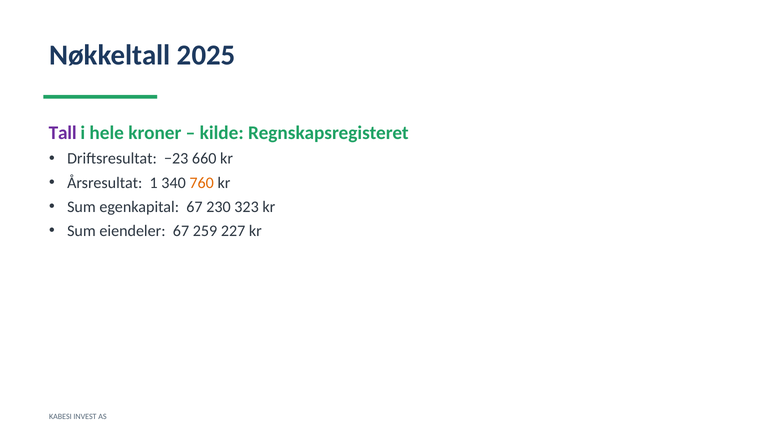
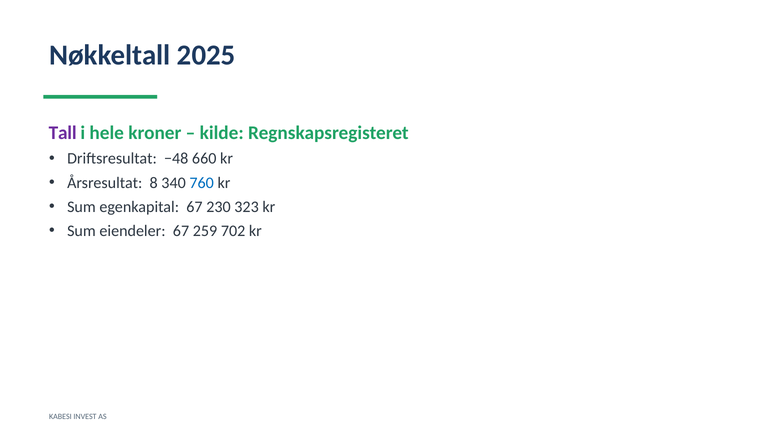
−23: −23 -> −48 (176, 159)
1: 1 -> 8 (154, 183)
760 colour: orange -> blue (202, 183)
227: 227 -> 702 (233, 231)
